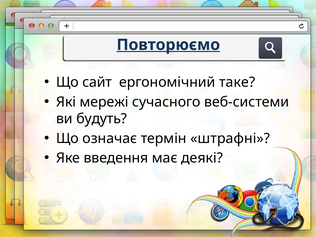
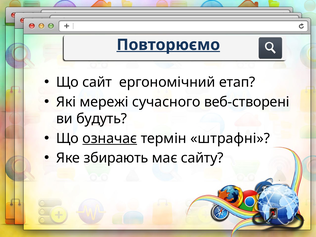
таке: таке -> етап (237, 82)
веб-системи: веб-системи -> веб-створені (247, 102)
означає underline: none -> present (110, 138)
введення: введення -> збирають (116, 158)
деякі: деякі -> сайту (202, 158)
